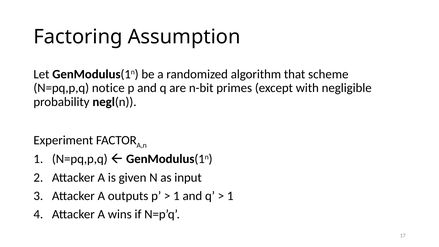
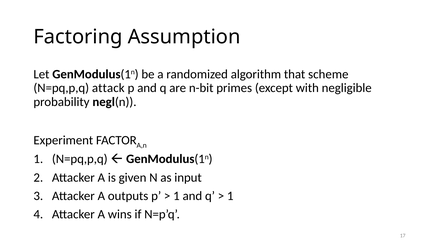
notice: notice -> attack (108, 88)
